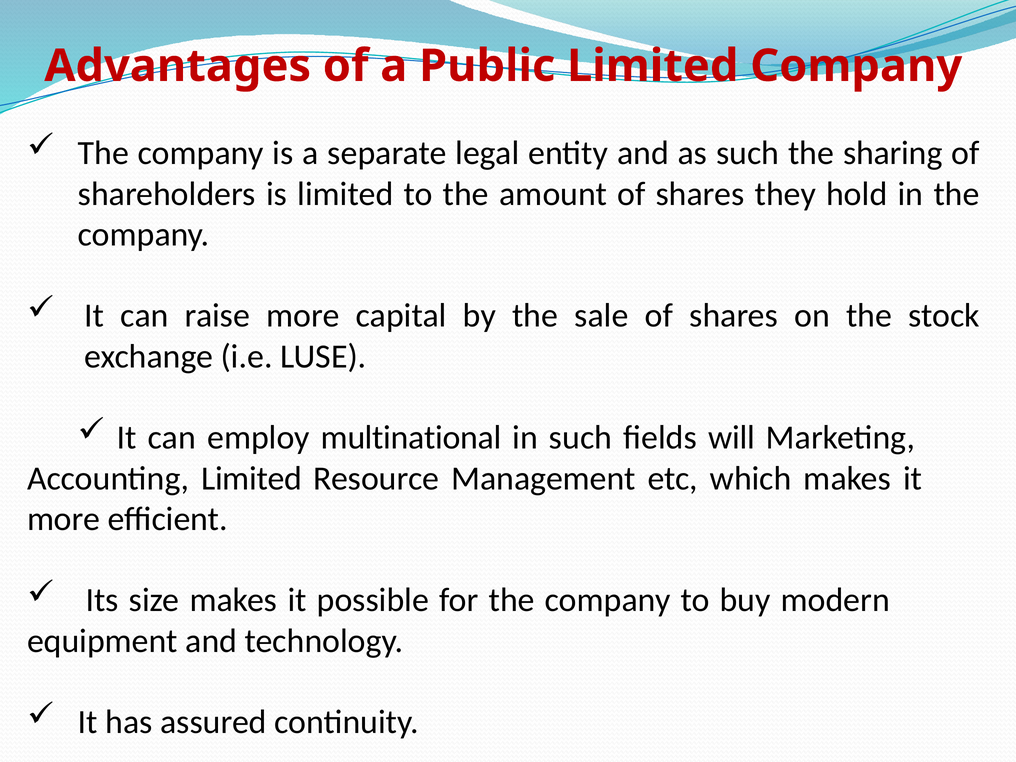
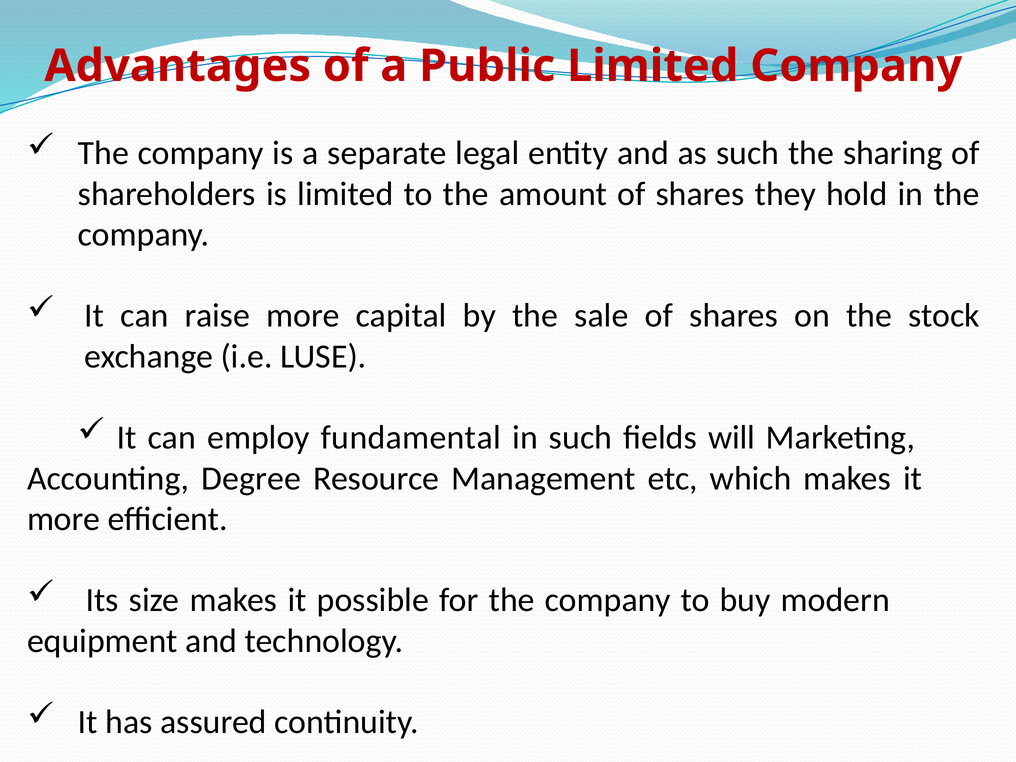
multinational: multinational -> fundamental (411, 438)
Accounting Limited: Limited -> Degree (251, 478)
